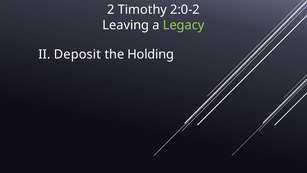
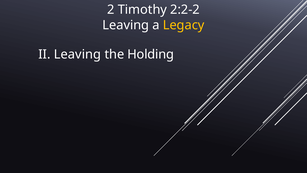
2:0-2: 2:0-2 -> 2:2-2 (185, 10)
Legacy colour: light green -> yellow (184, 25)
II Deposit: Deposit -> Leaving (77, 54)
